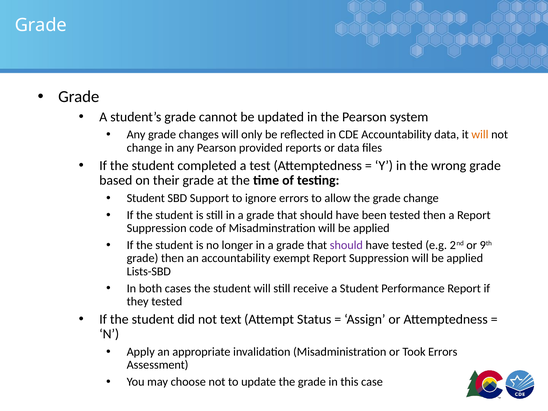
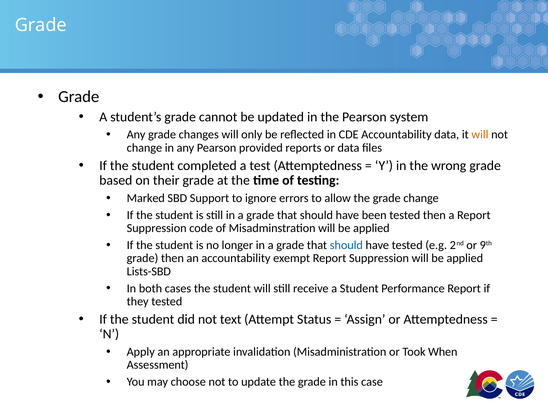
Student: Student -> Marked (146, 198)
should colour: purple -> blue (346, 245)
Took Errors: Errors -> When (443, 352)
